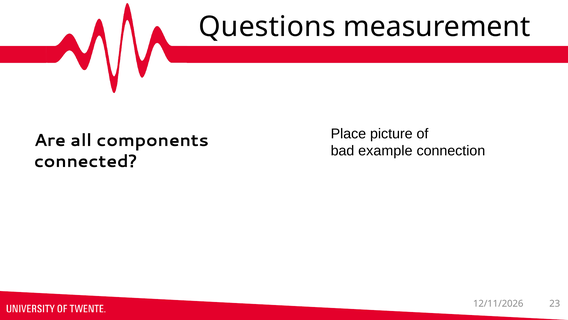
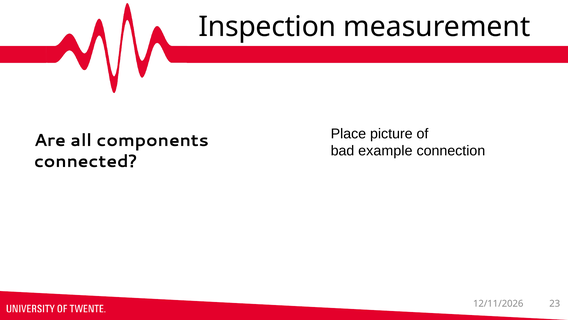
Questions: Questions -> Inspection (267, 27)
